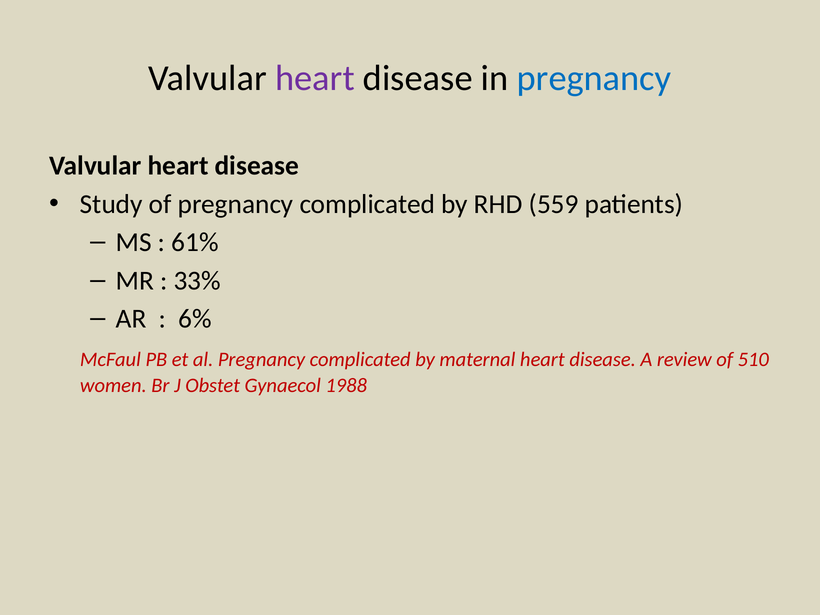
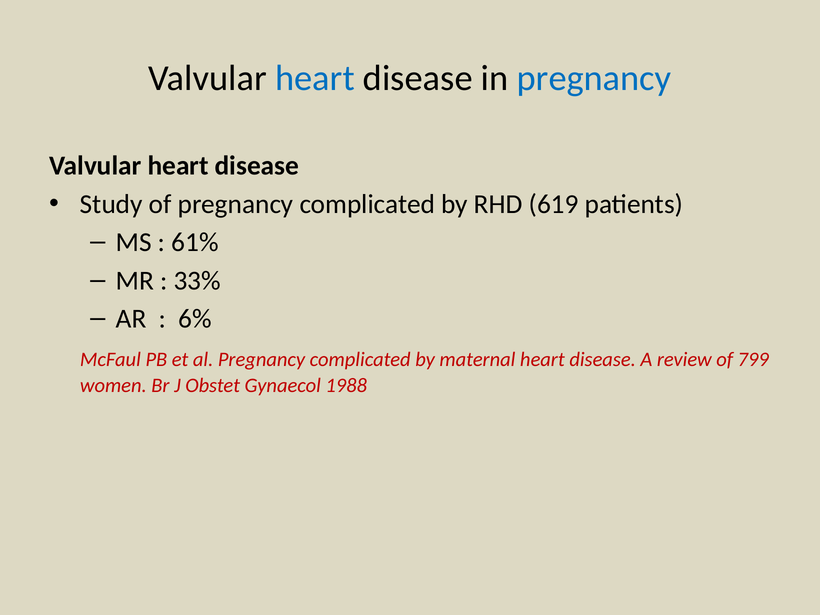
heart colour: purple -> blue (315, 78)
559: 559 -> 619 (554, 204)
510: 510 -> 799 (753, 359)
